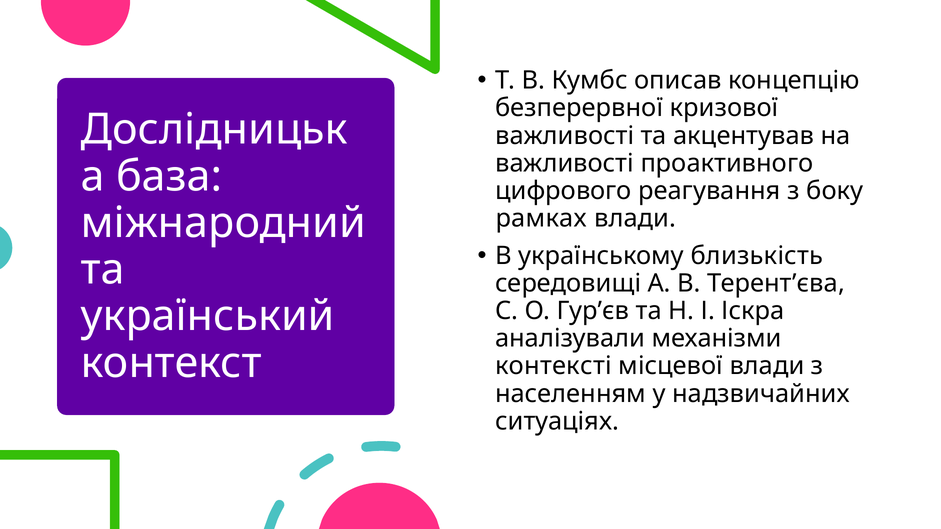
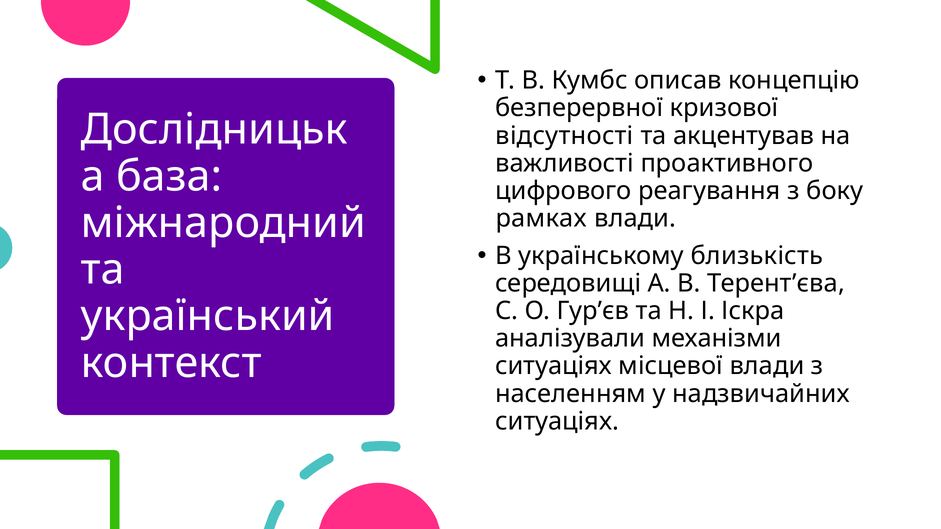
важливості: важливості -> відсутності (564, 136)
контексті: контексті -> ситуаціях (554, 366)
